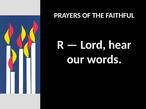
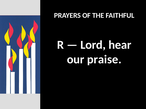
words: words -> praise (104, 60)
